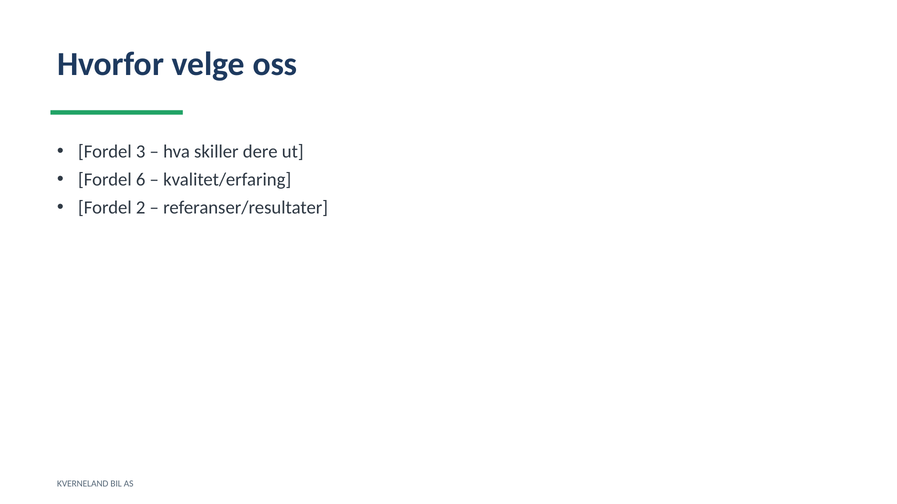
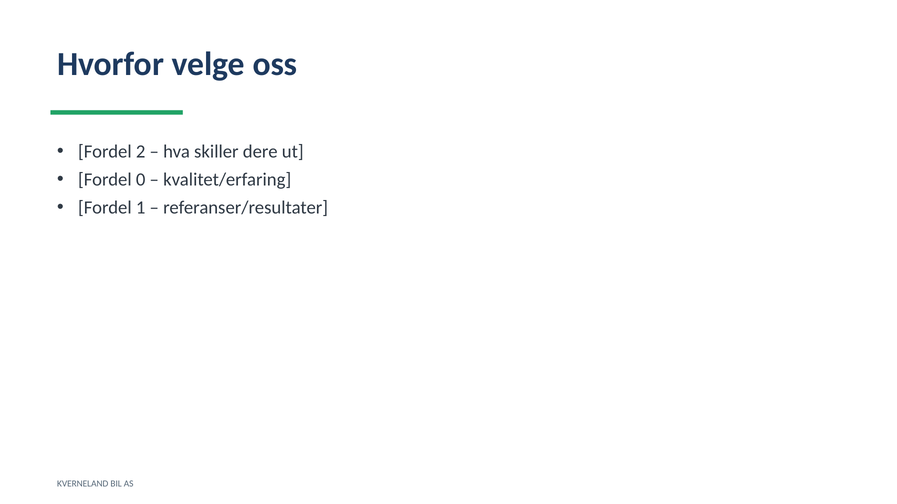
3: 3 -> 2 (141, 152)
6: 6 -> 0 (141, 180)
2: 2 -> 1 (141, 208)
